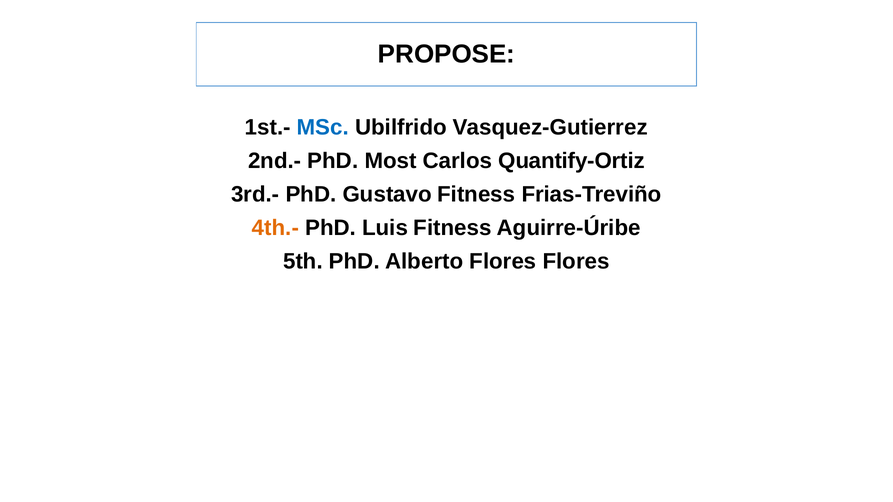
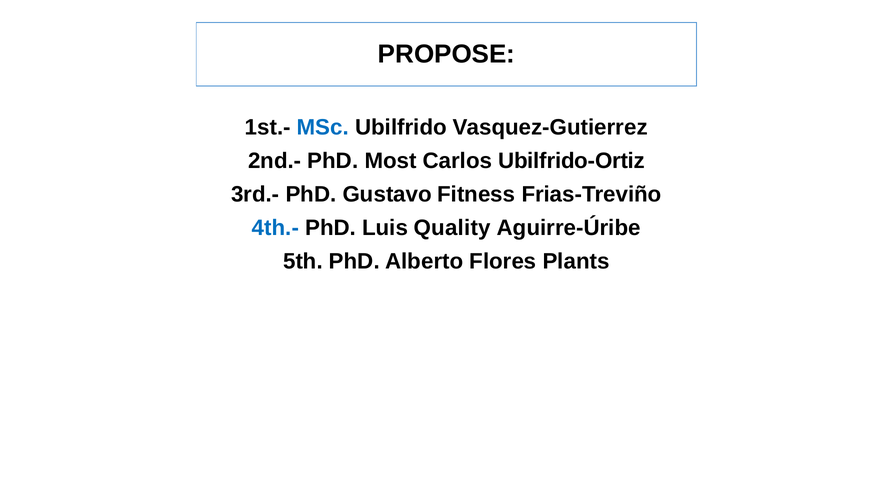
Quantify-Ortiz: Quantify-Ortiz -> Ubilfrido-Ortiz (572, 161)
4th.- colour: orange -> blue (275, 228)
Luis Fitness: Fitness -> Quality (452, 228)
Flores Flores: Flores -> Plants (576, 261)
